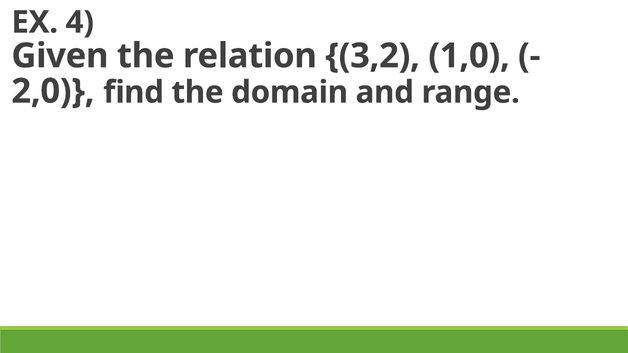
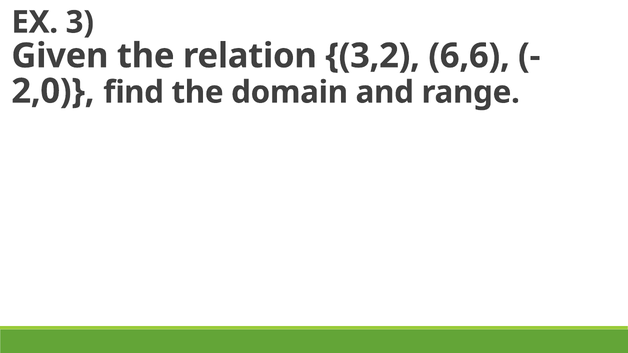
4: 4 -> 3 (80, 22)
1,0: 1,0 -> 6,6 (469, 56)
